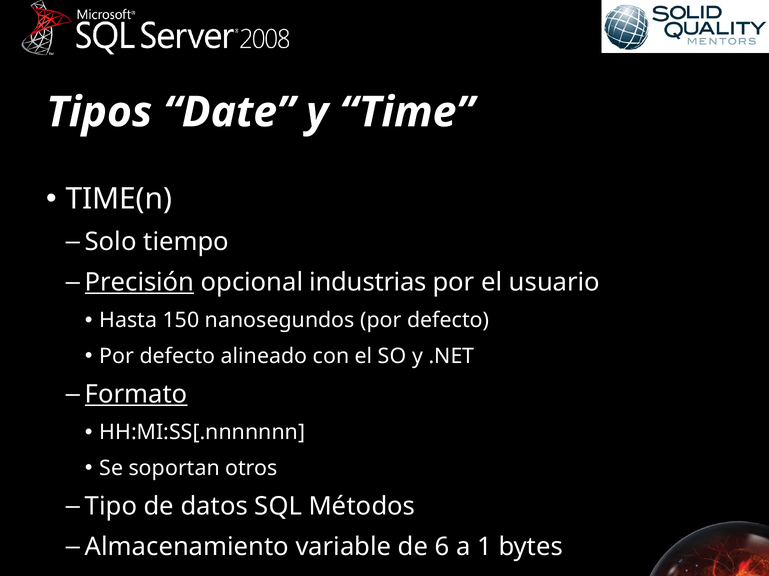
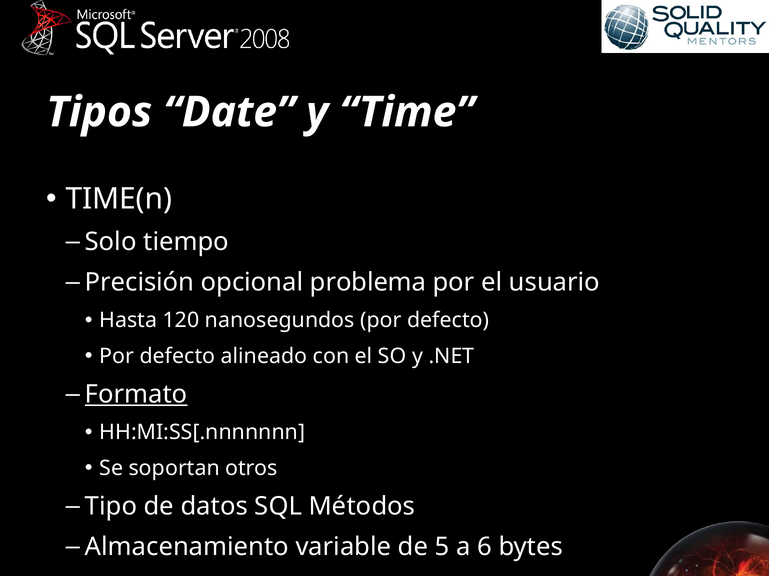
Precisión underline: present -> none (140, 283)
industrias: industrias -> problema (368, 283)
150: 150 -> 120 (181, 321)
6: 6 -> 5 (442, 548)
1: 1 -> 6 (485, 548)
